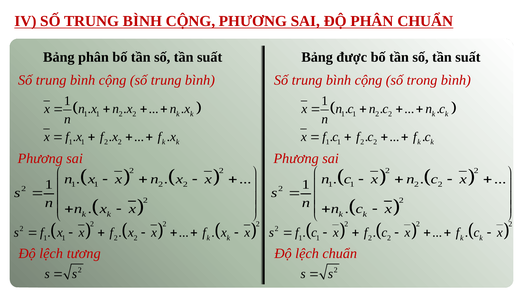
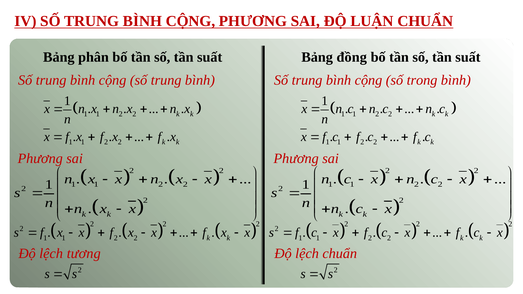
ĐỘ PHÂN: PHÂN -> LUẬN (372, 21)
được: được -> đồng (352, 57)
